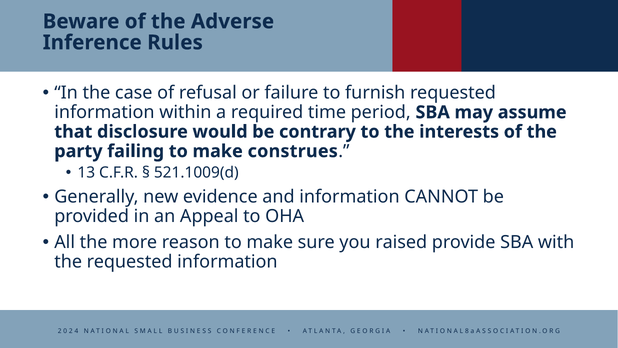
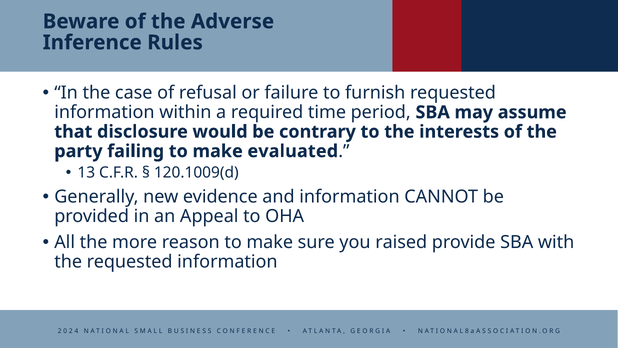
construes: construes -> evaluated (293, 151)
521.1009(d: 521.1009(d -> 120.1009(d (196, 172)
